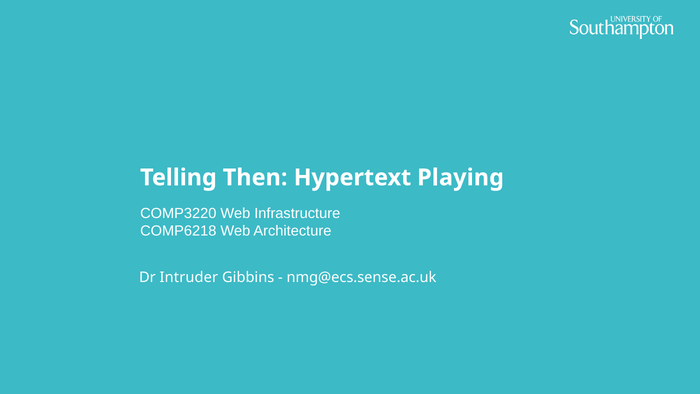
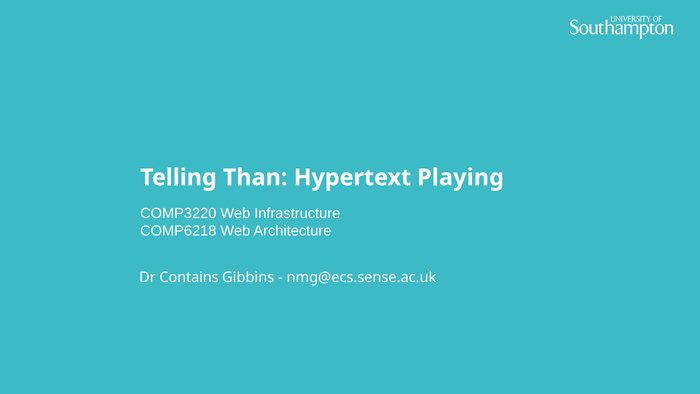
Then: Then -> Than (255, 177)
Intruder: Intruder -> Contains (189, 277)
